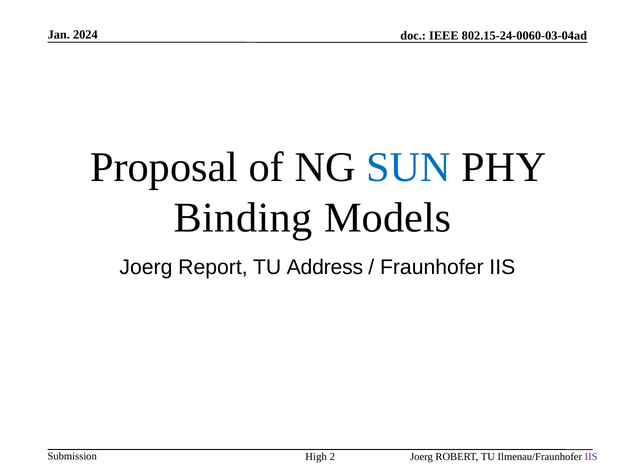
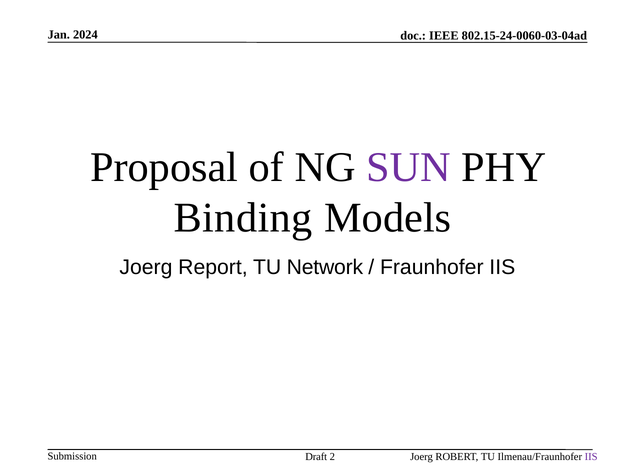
SUN colour: blue -> purple (409, 167)
Address: Address -> Network (325, 268)
High: High -> Draft (316, 457)
